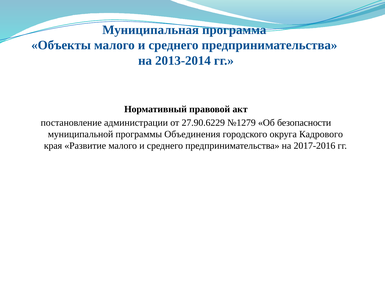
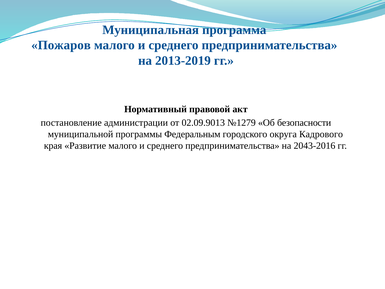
Объекты: Объекты -> Пожаров (61, 45)
2013-2014: 2013-2014 -> 2013-2019 (183, 61)
27.90.6229: 27.90.6229 -> 02.09.9013 (203, 123)
Объединения: Объединения -> Федеральным (192, 134)
2017-2016: 2017-2016 -> 2043-2016 (314, 146)
